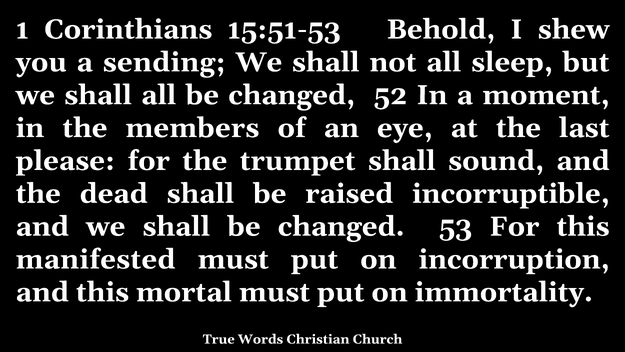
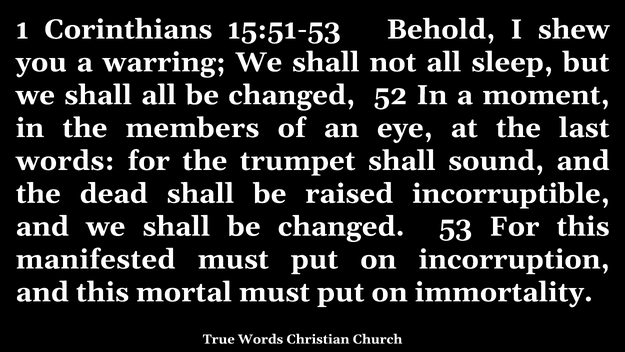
sending: sending -> warring (164, 62)
please: please -> words (65, 161)
